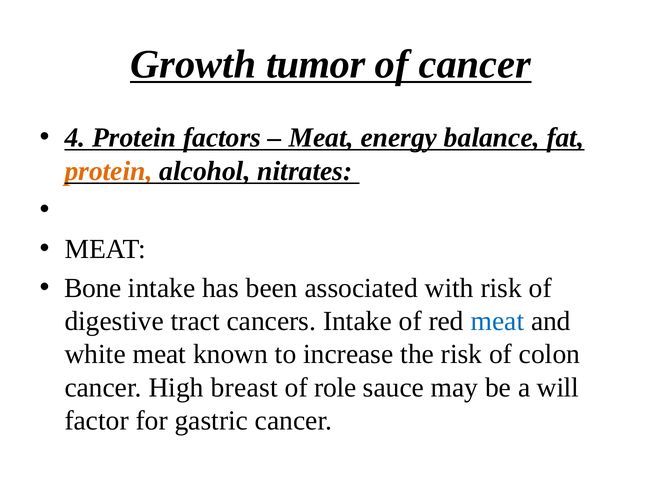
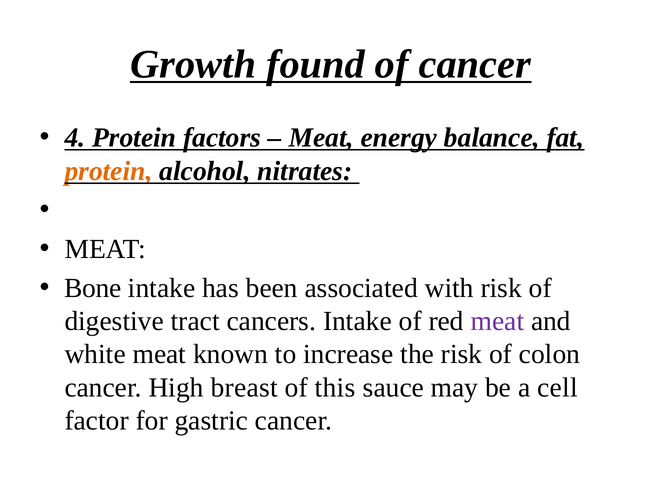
tumor: tumor -> found (316, 64)
meat colour: blue -> purple (497, 321)
role: role -> this (335, 387)
will: will -> cell (558, 387)
